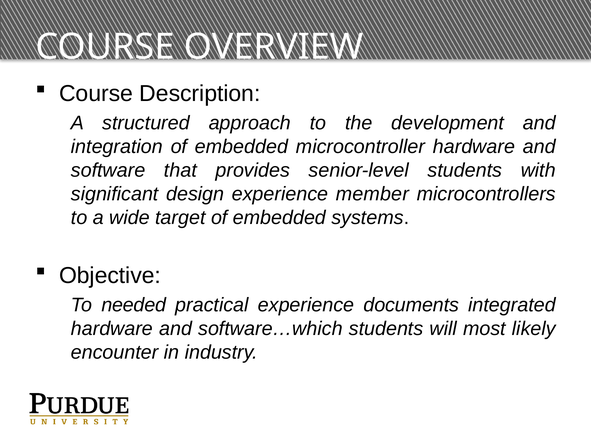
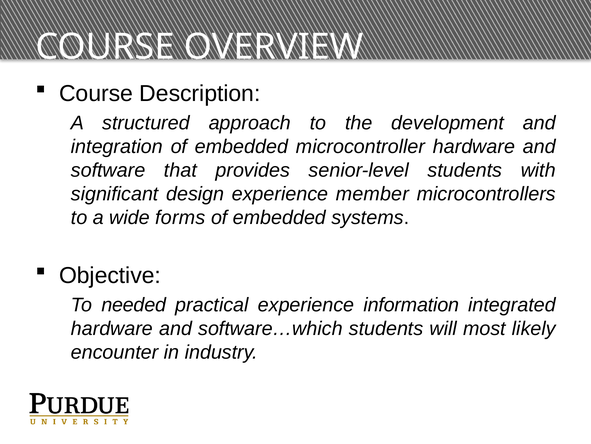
target: target -> forms (180, 217)
documents: documents -> information (411, 305)
